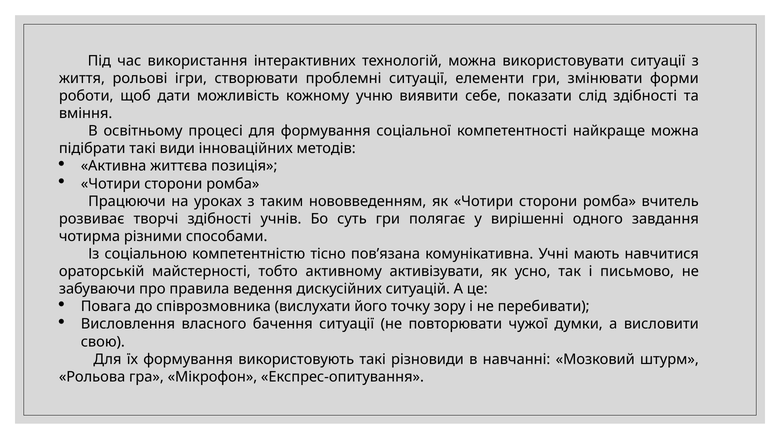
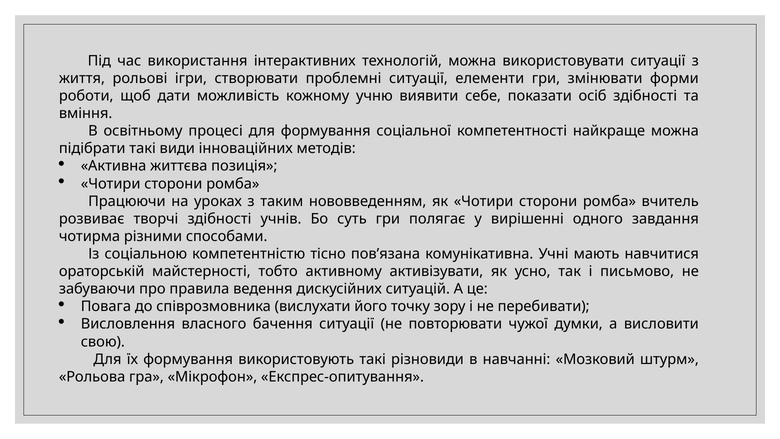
слід: слід -> осіб (593, 96)
